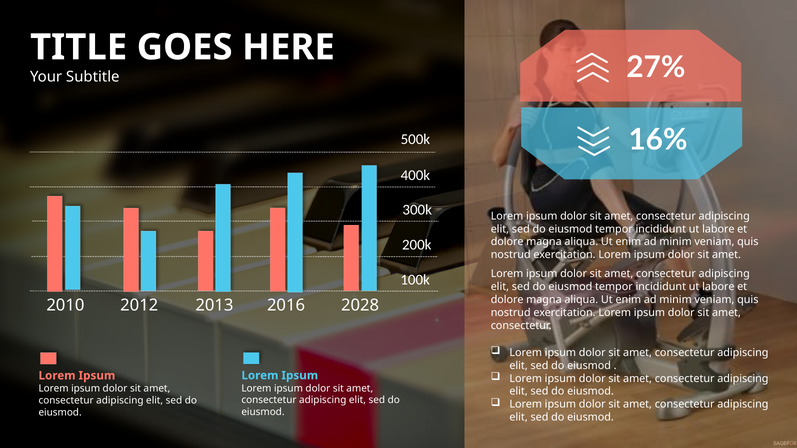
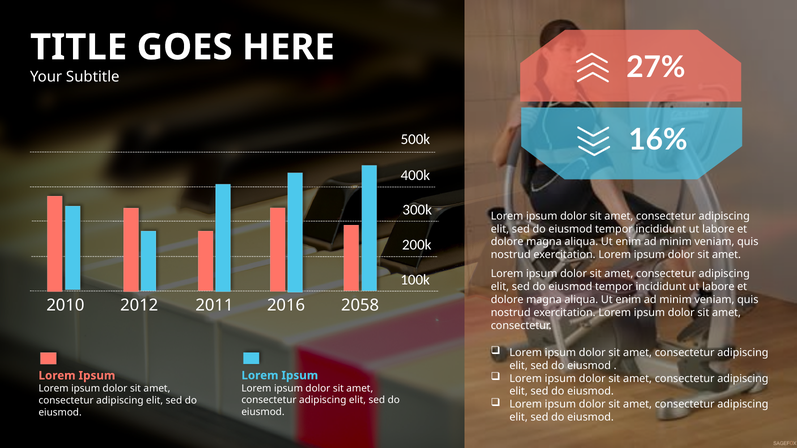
2013: 2013 -> 2011 (214, 305)
2028: 2028 -> 2058 (360, 305)
